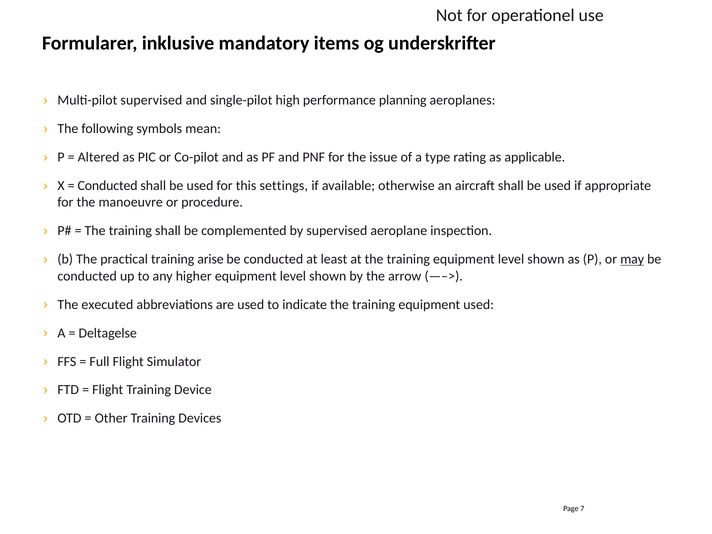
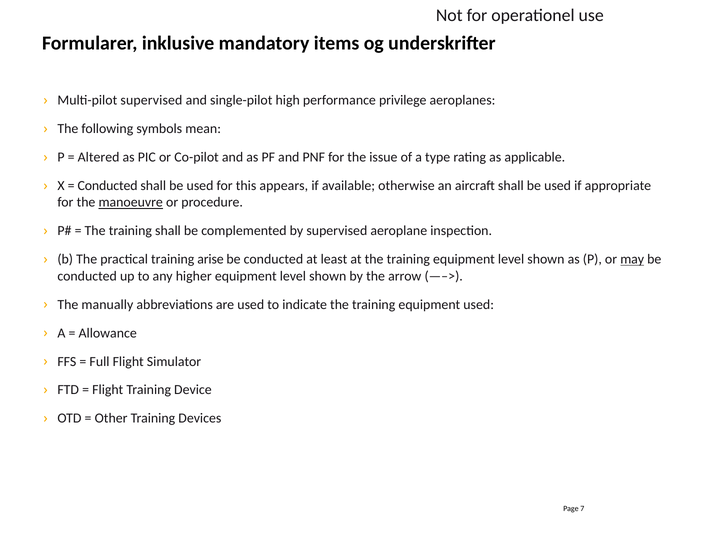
planning: planning -> privilege (403, 100)
settings: settings -> appears (284, 186)
manoeuvre underline: none -> present (131, 202)
executed: executed -> manually (107, 304)
Deltagelse: Deltagelse -> Allowance (108, 333)
